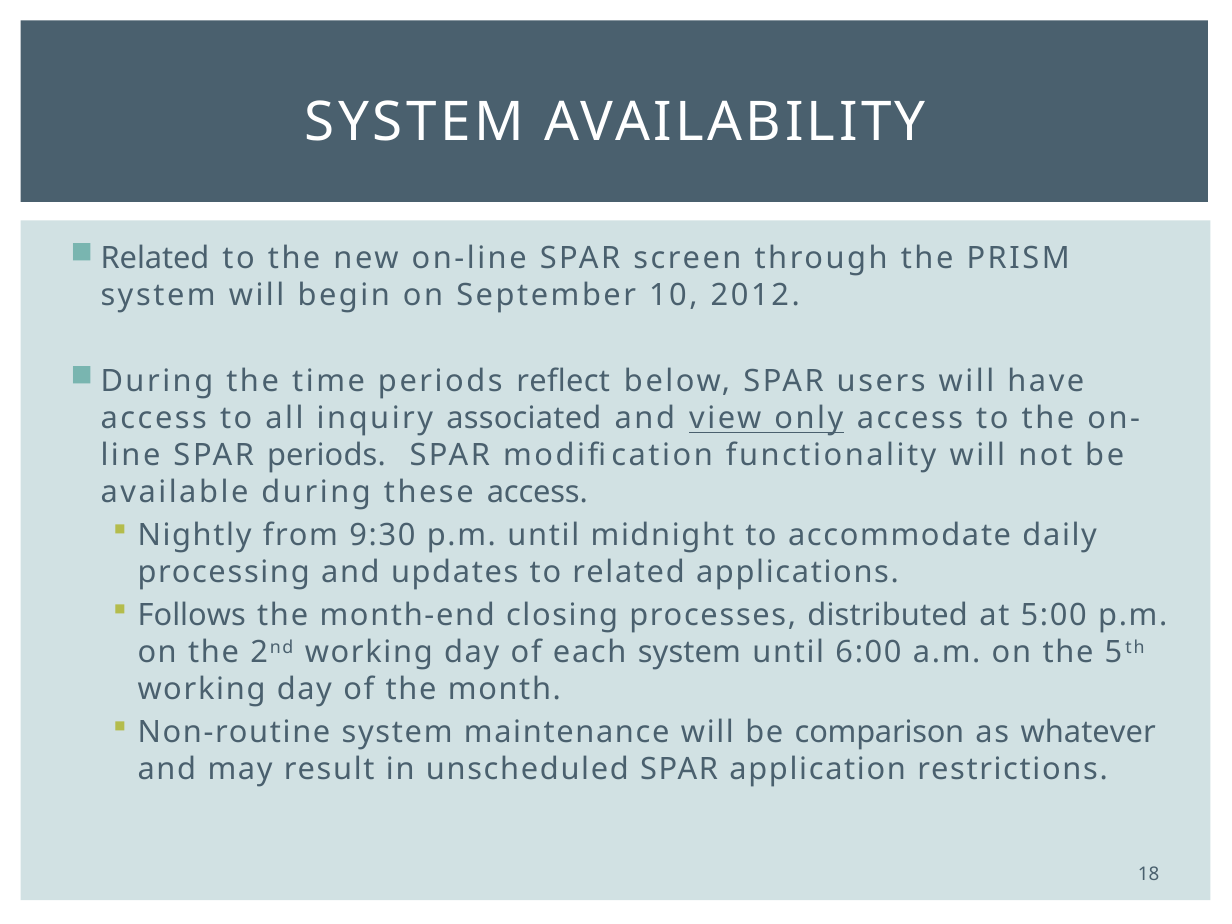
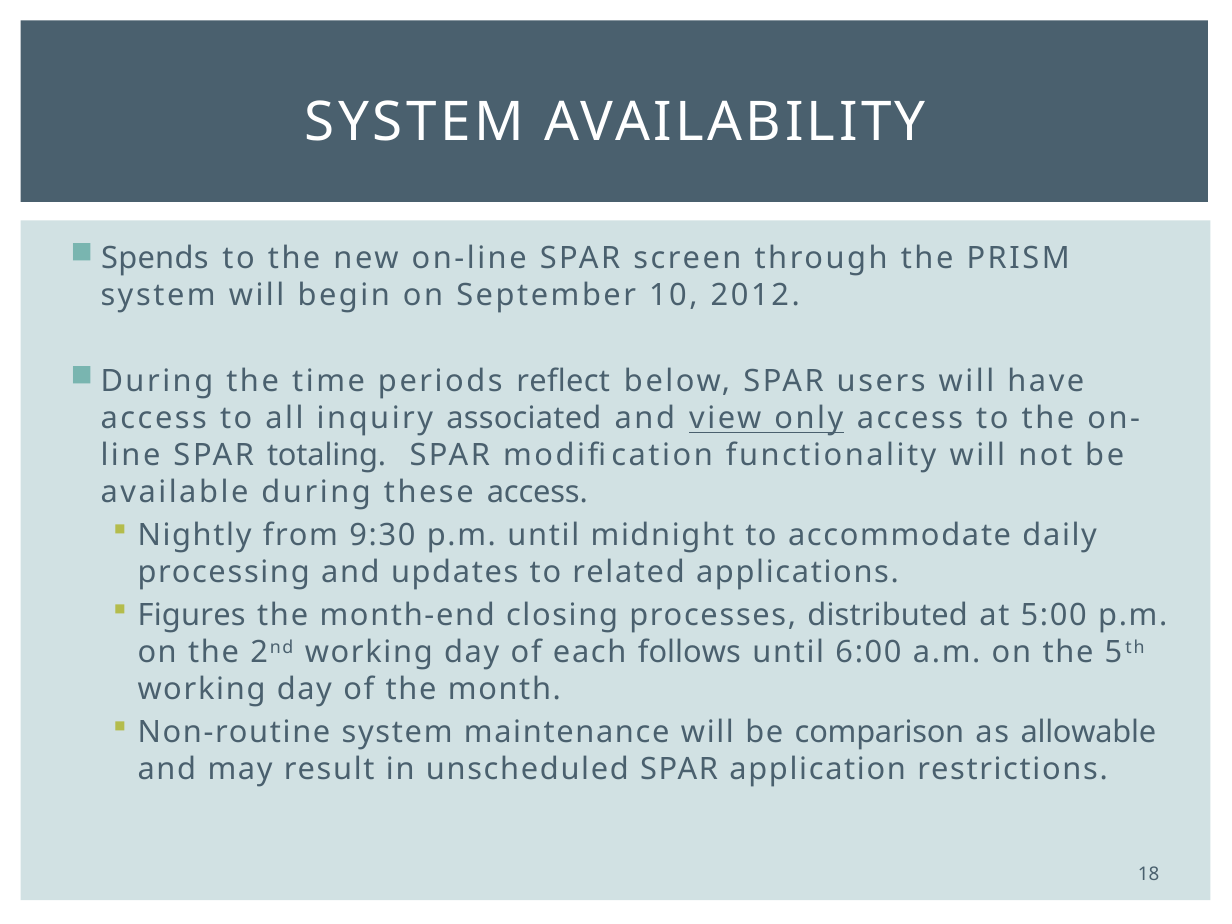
Related: Related -> Spends (155, 258)
SPAR periods: periods -> totaling (327, 456)
Follows: Follows -> Figures (192, 616)
each system: system -> follows (689, 653)
whatever: whatever -> allowable (1088, 733)
